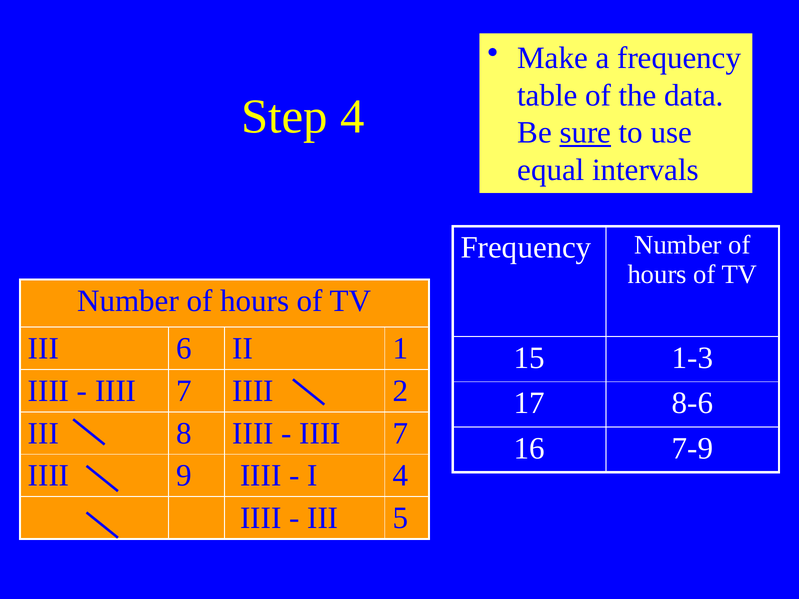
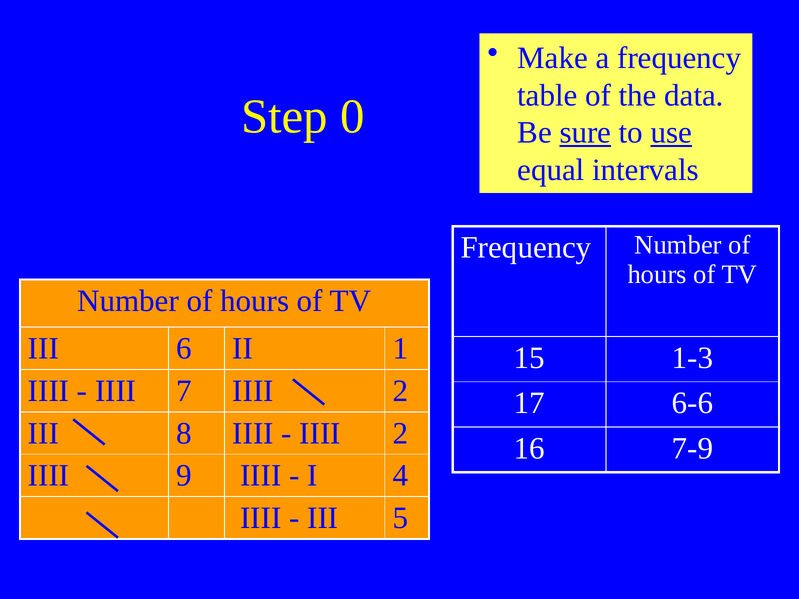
Step 4: 4 -> 0 (352, 117)
use underline: none -> present (671, 133)
8-6: 8-6 -> 6-6 (693, 403)
7: 7 -> 2 (401, 433)
